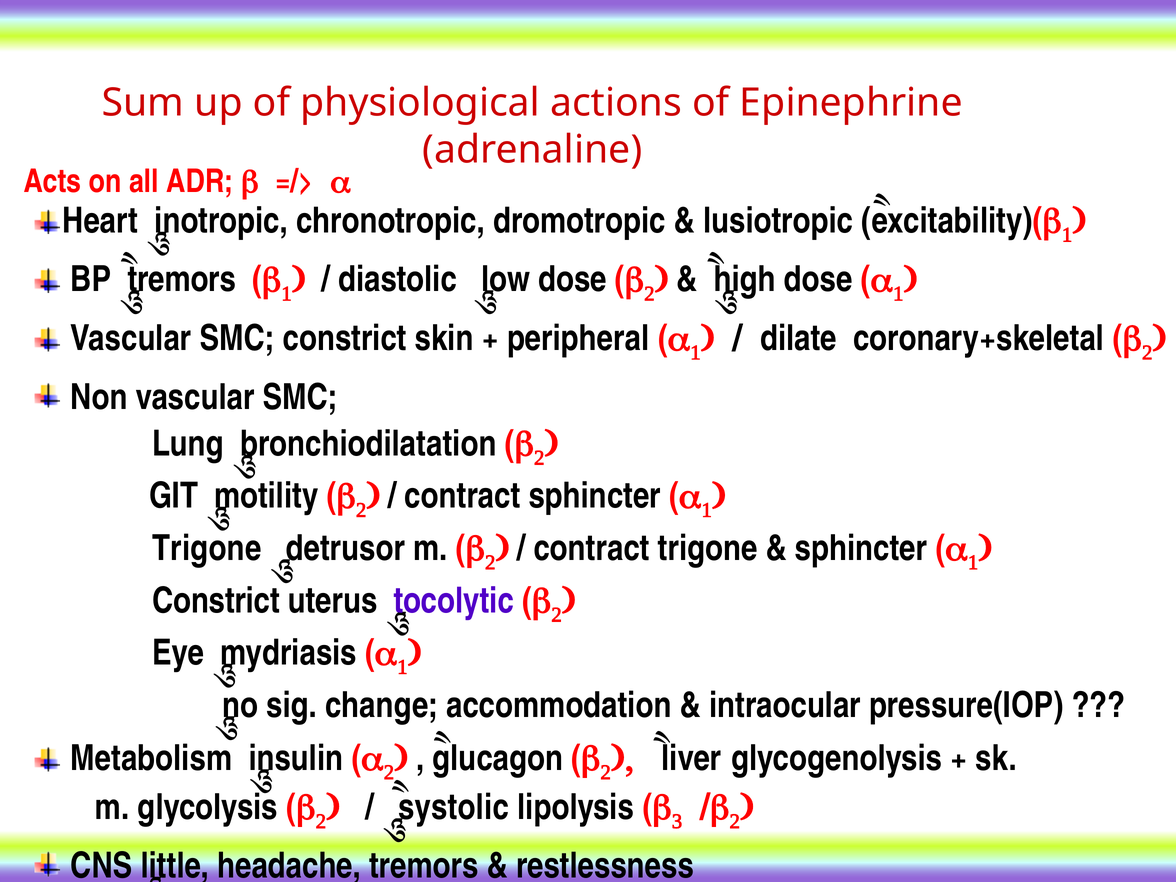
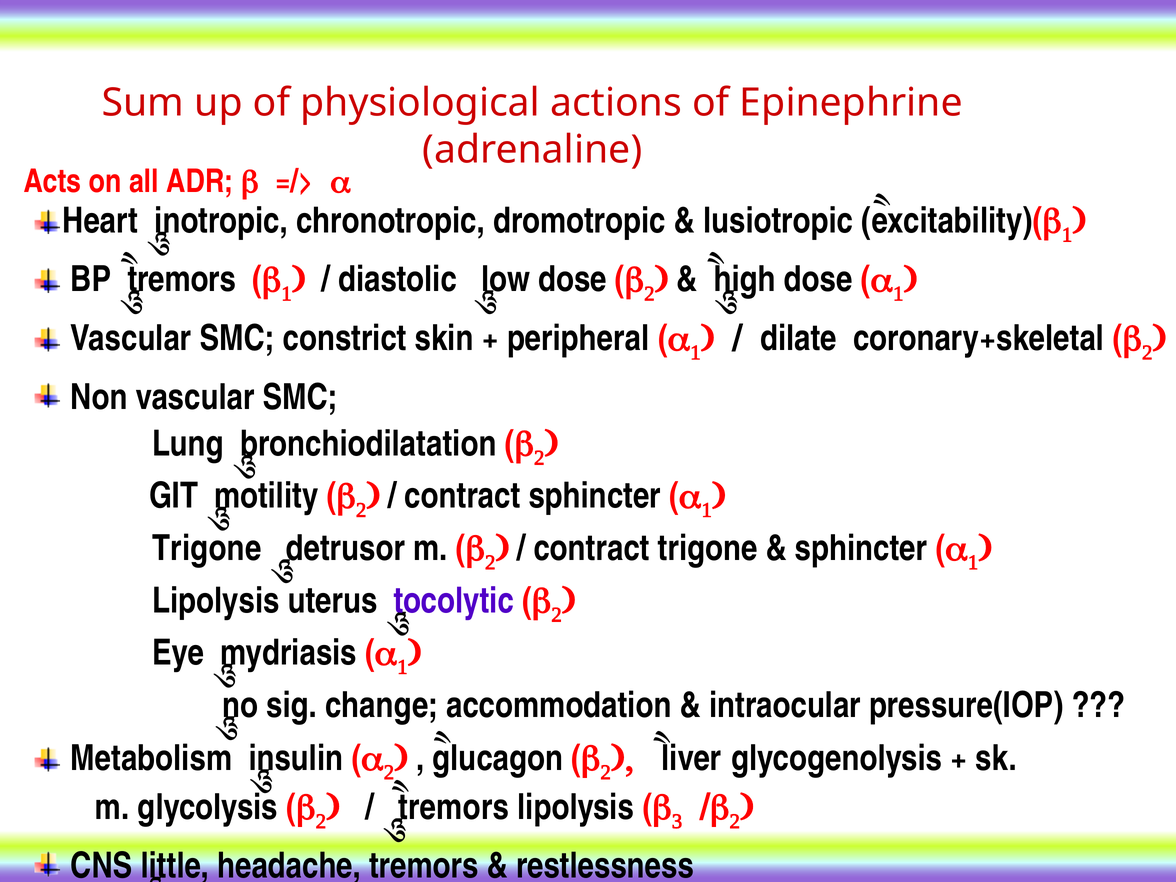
Constrict: Constrict -> Lipolysis (216, 601)
systolic: systolic -> tremors (454, 807)
